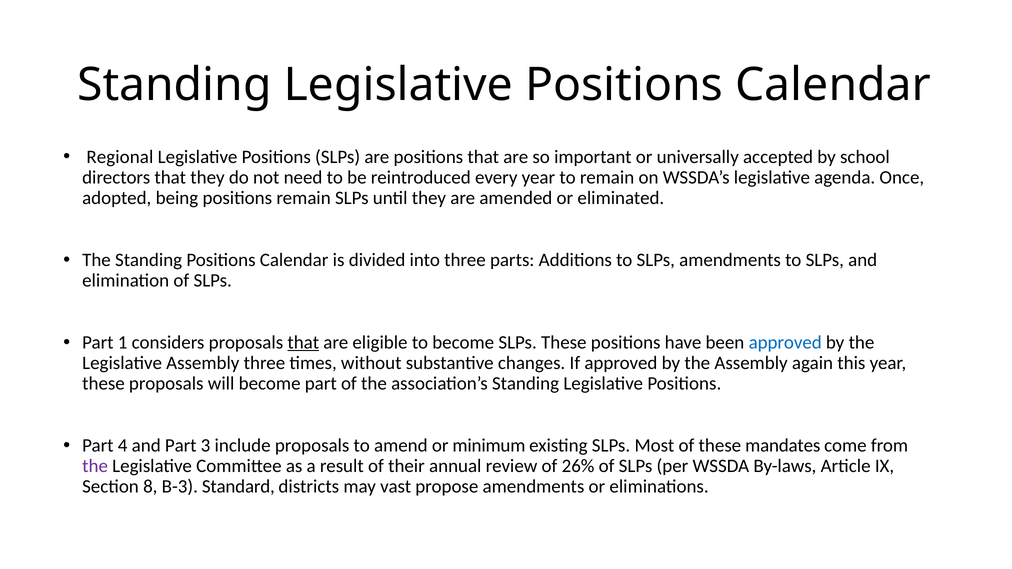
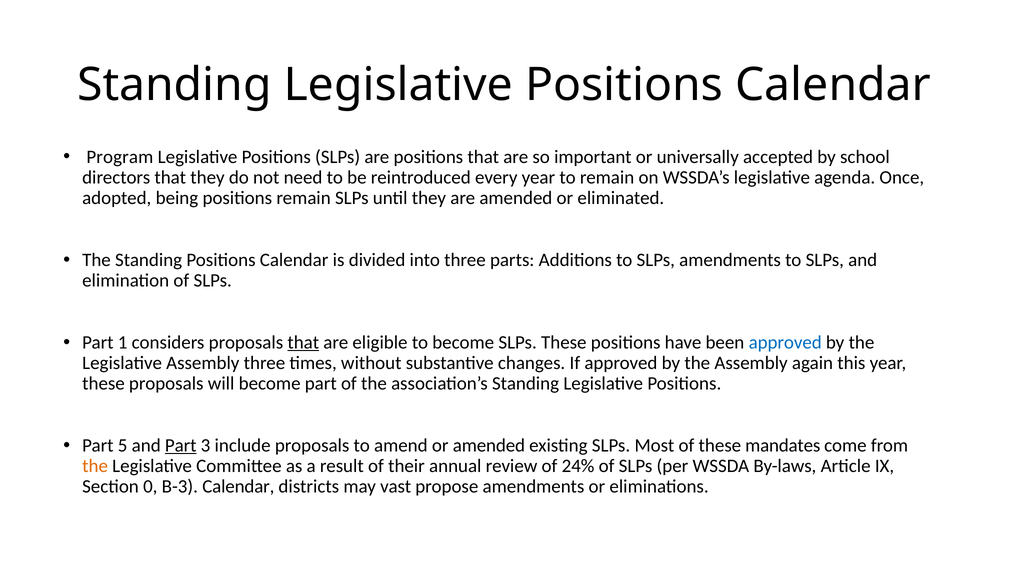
Regional: Regional -> Program (120, 157)
4: 4 -> 5 (123, 446)
Part underline: none -> present (181, 446)
or minimum: minimum -> amended (489, 446)
the colour: purple -> orange (95, 466)
26%: 26% -> 24% (578, 466)
8: 8 -> 0 (150, 487)
B-3 Standard: Standard -> Calendar (238, 487)
